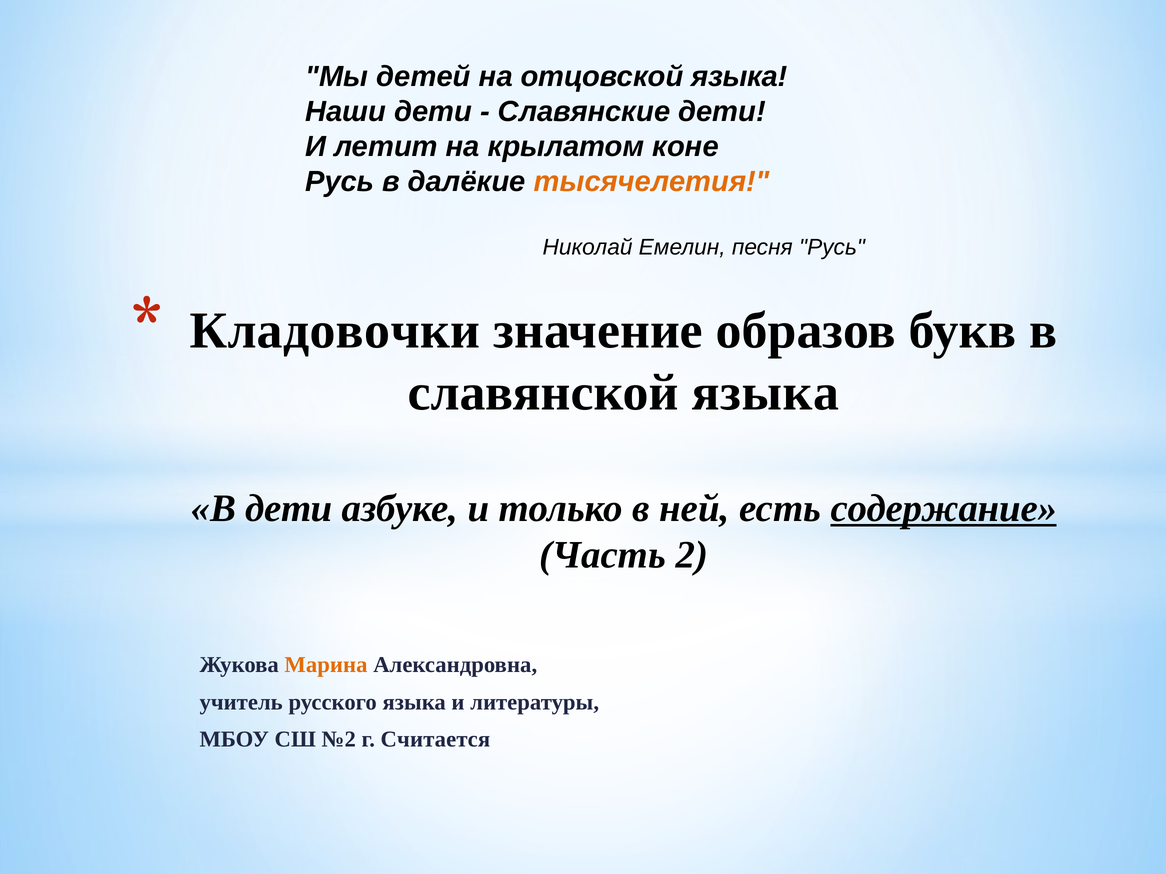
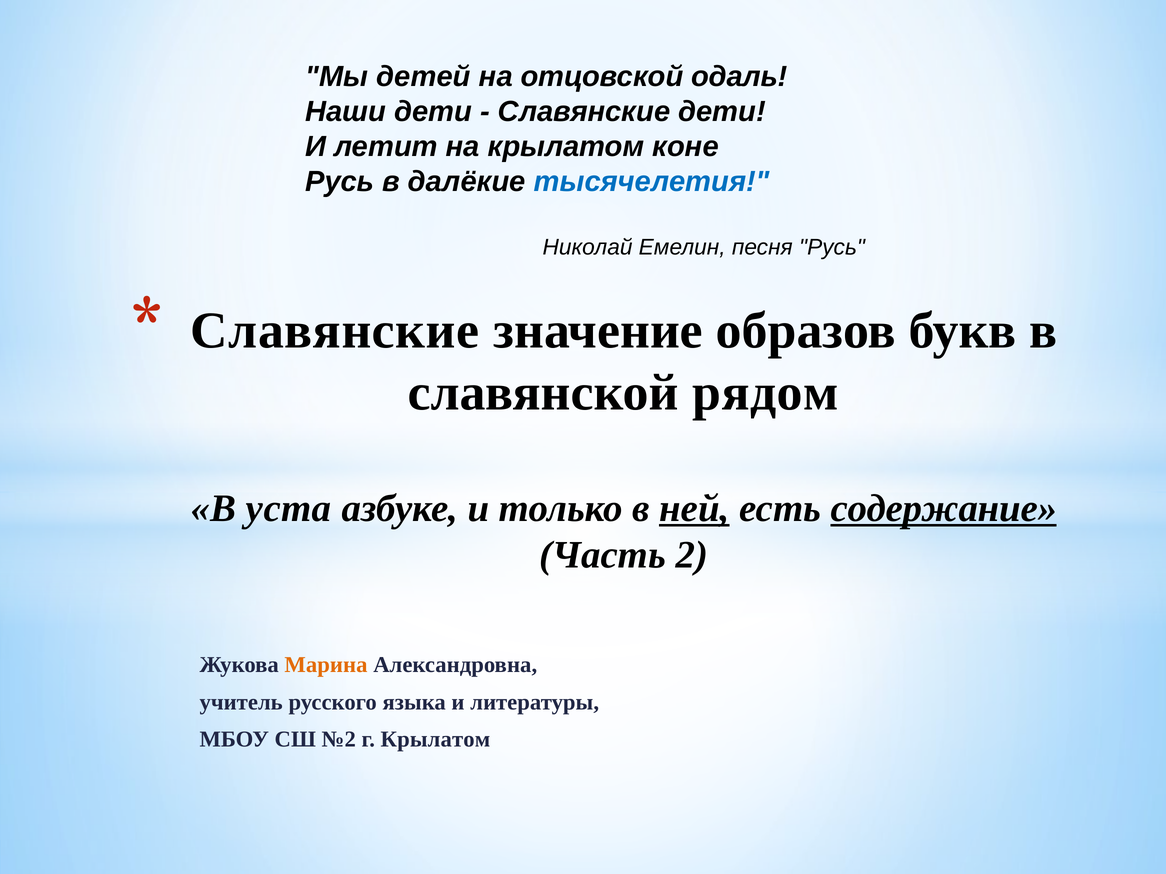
отцовской языка: языка -> одаль (739, 77)
тысячелетия colour: orange -> blue (652, 182)
Кладовочки: Кладовочки -> Славянские (335, 331)
славянской языка: языка -> рядом (765, 393)
В дети: дети -> уста (289, 509)
ней underline: none -> present (694, 509)
г Считается: Считается -> Крылатом (435, 740)
